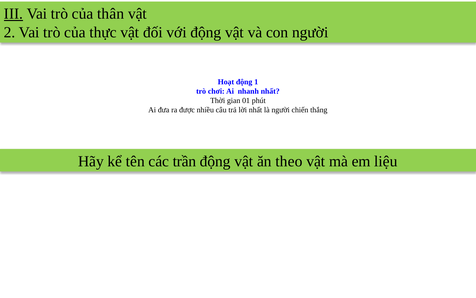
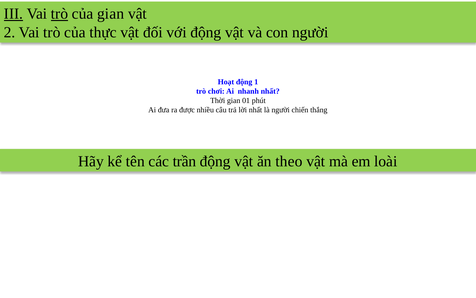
trò underline: none -> present (60, 14)
của thân: thân -> gian (111, 14)
liệu: liệu -> loài (386, 161)
